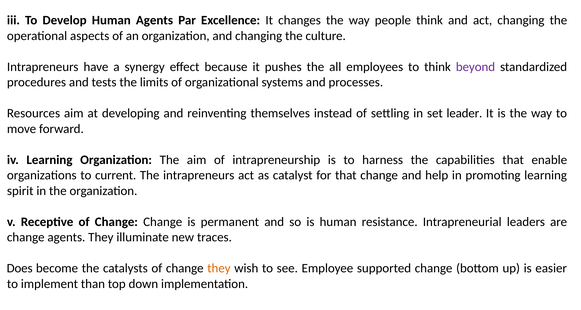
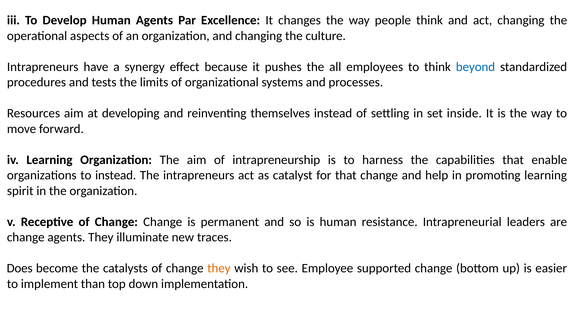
beyond colour: purple -> blue (475, 67)
leader: leader -> inside (464, 113)
to current: current -> instead (116, 175)
